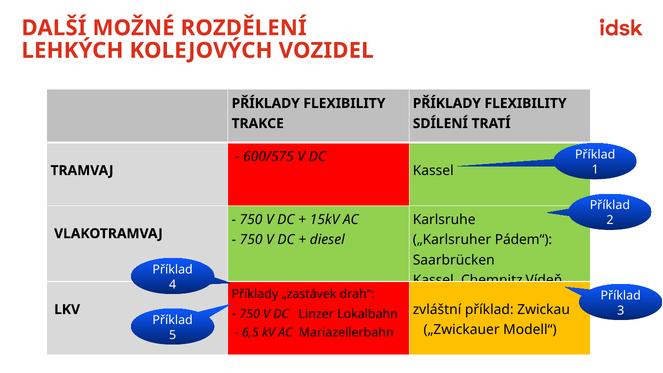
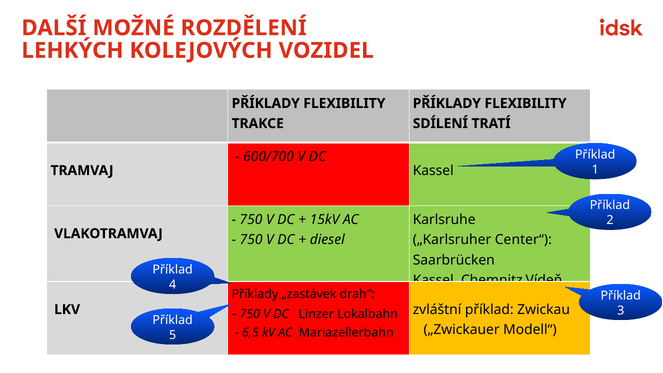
600/575: 600/575 -> 600/700 (269, 157)
Pádem“: Pádem“ -> Center“ (523, 240)
